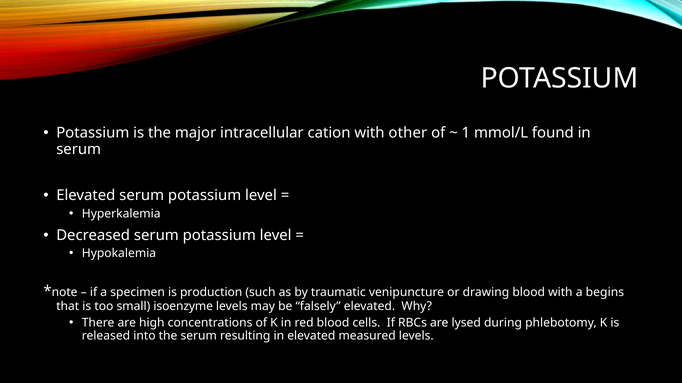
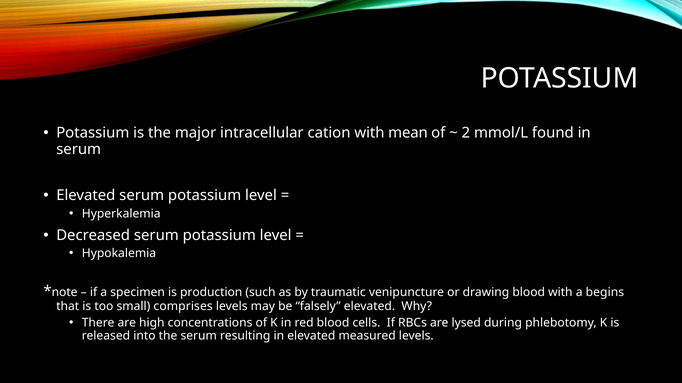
other: other -> mean (408, 133)
1: 1 -> 2 (466, 133)
isoenzyme: isoenzyme -> comprises (183, 307)
